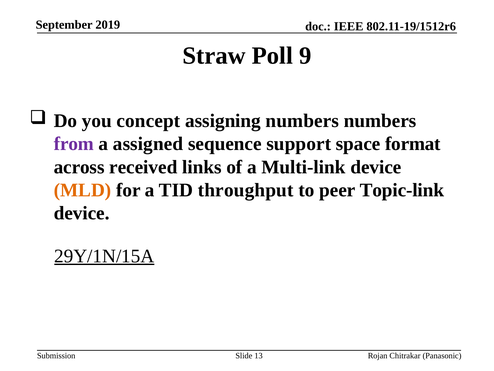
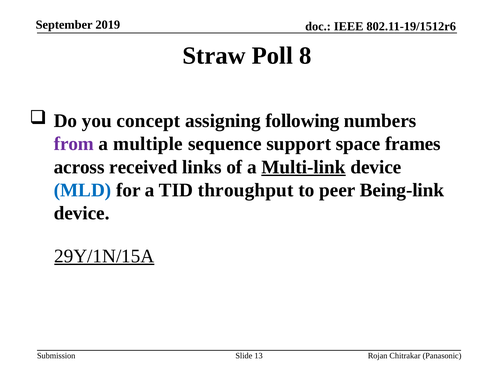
9: 9 -> 8 (305, 56)
assigning numbers: numbers -> following (302, 121)
assigned: assigned -> multiple (148, 144)
format: format -> frames (413, 144)
Multi-link underline: none -> present (304, 167)
MLD colour: orange -> blue (83, 190)
Topic-link: Topic-link -> Being-link (402, 190)
